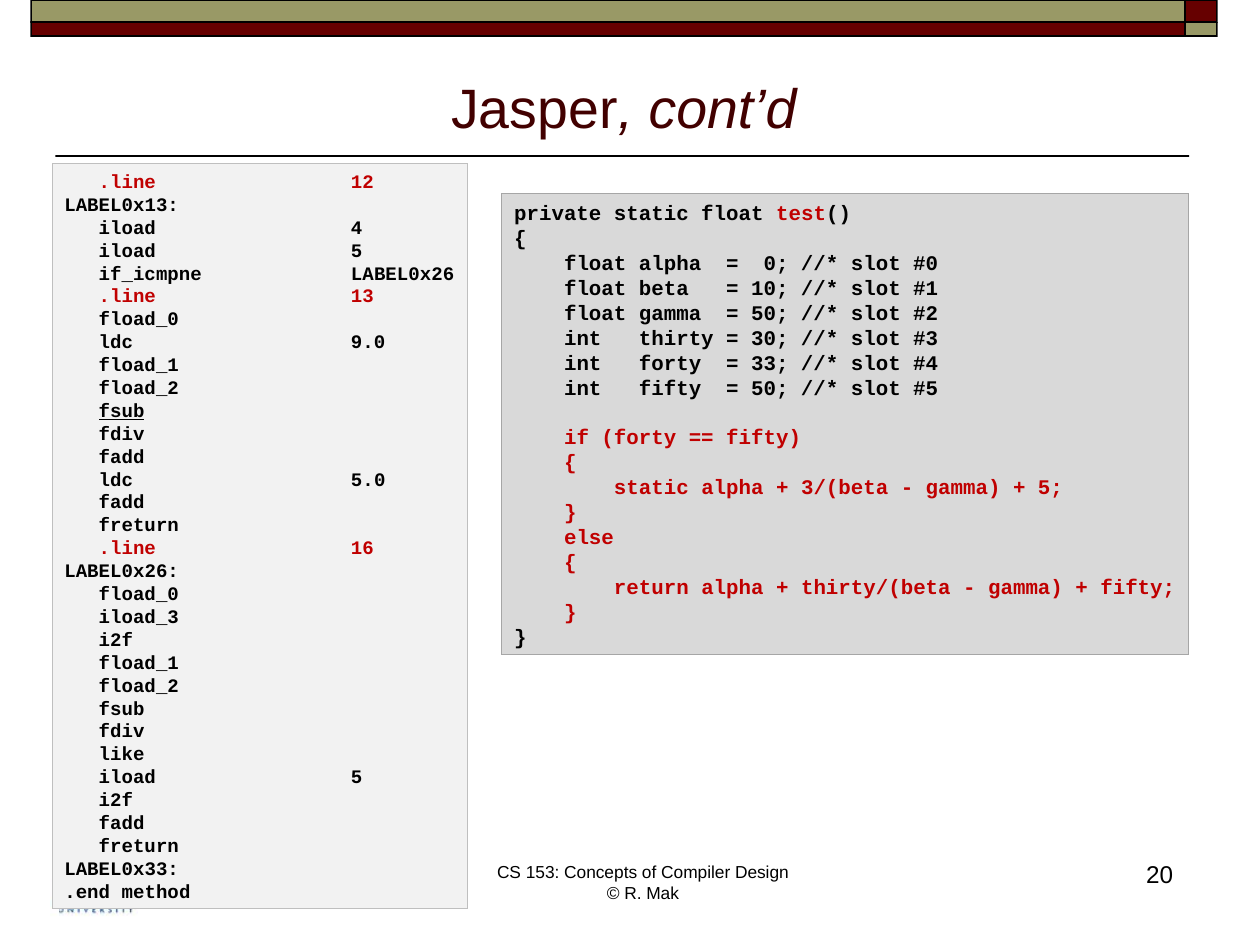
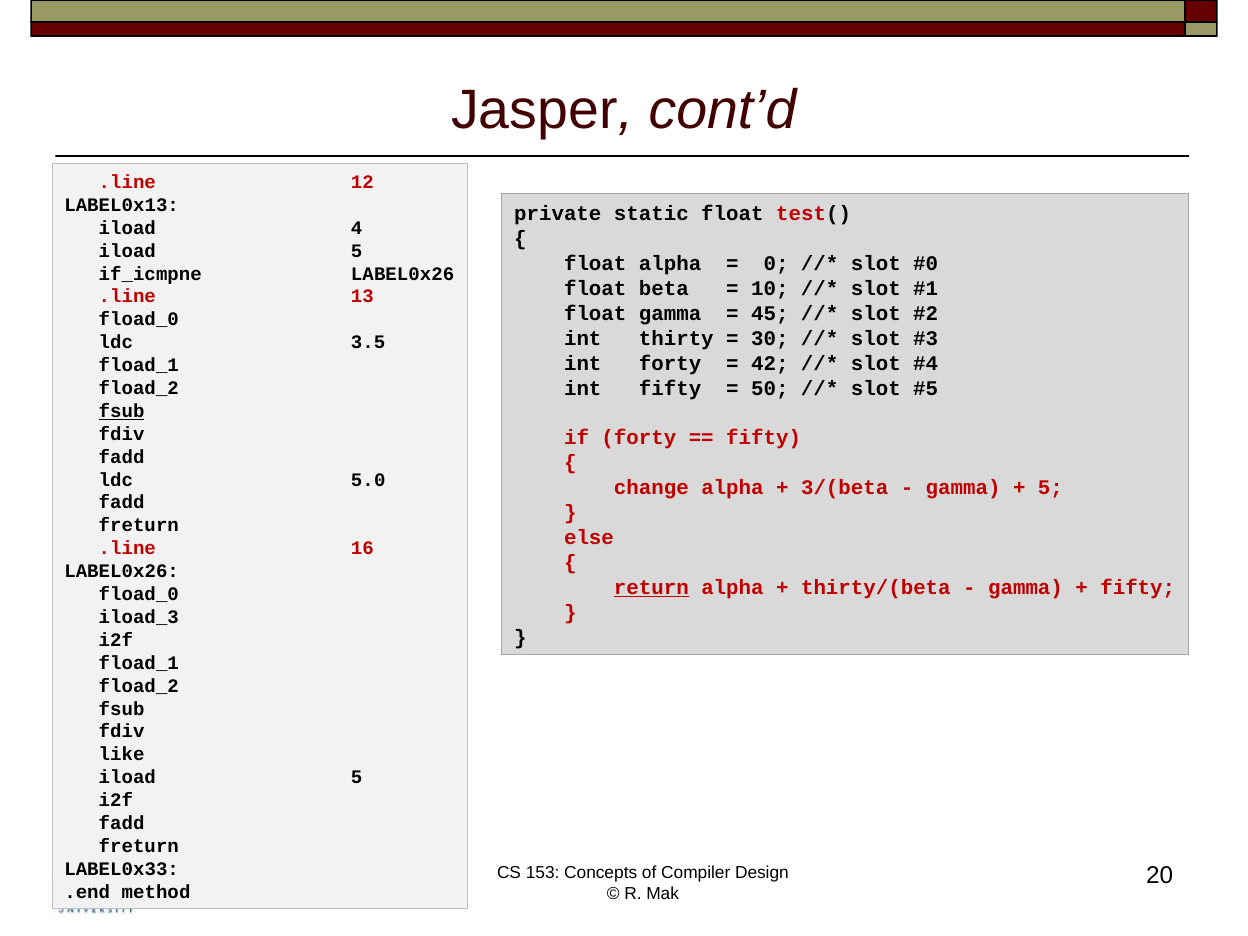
50: 50 -> 45 (770, 313)
9.0: 9.0 -> 3.5 (368, 342)
33: 33 -> 42 (770, 363)
static: static -> change (651, 488)
return underline: none -> present (651, 588)
